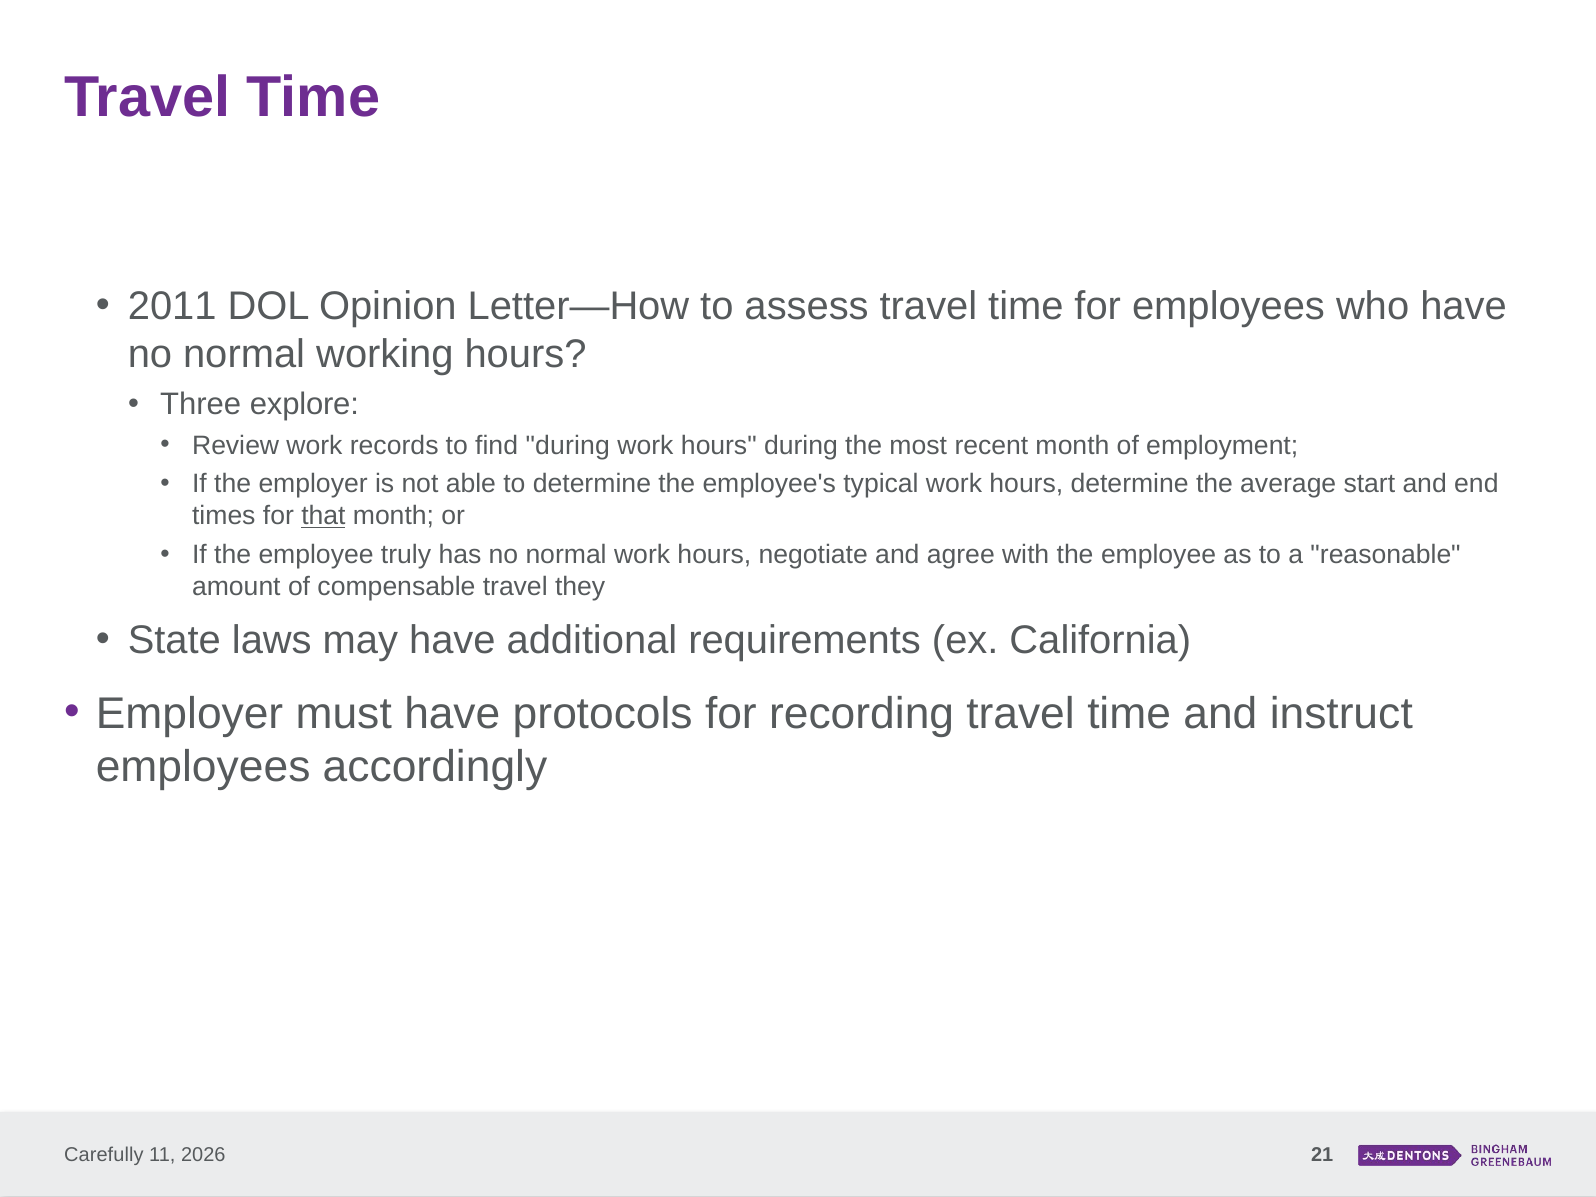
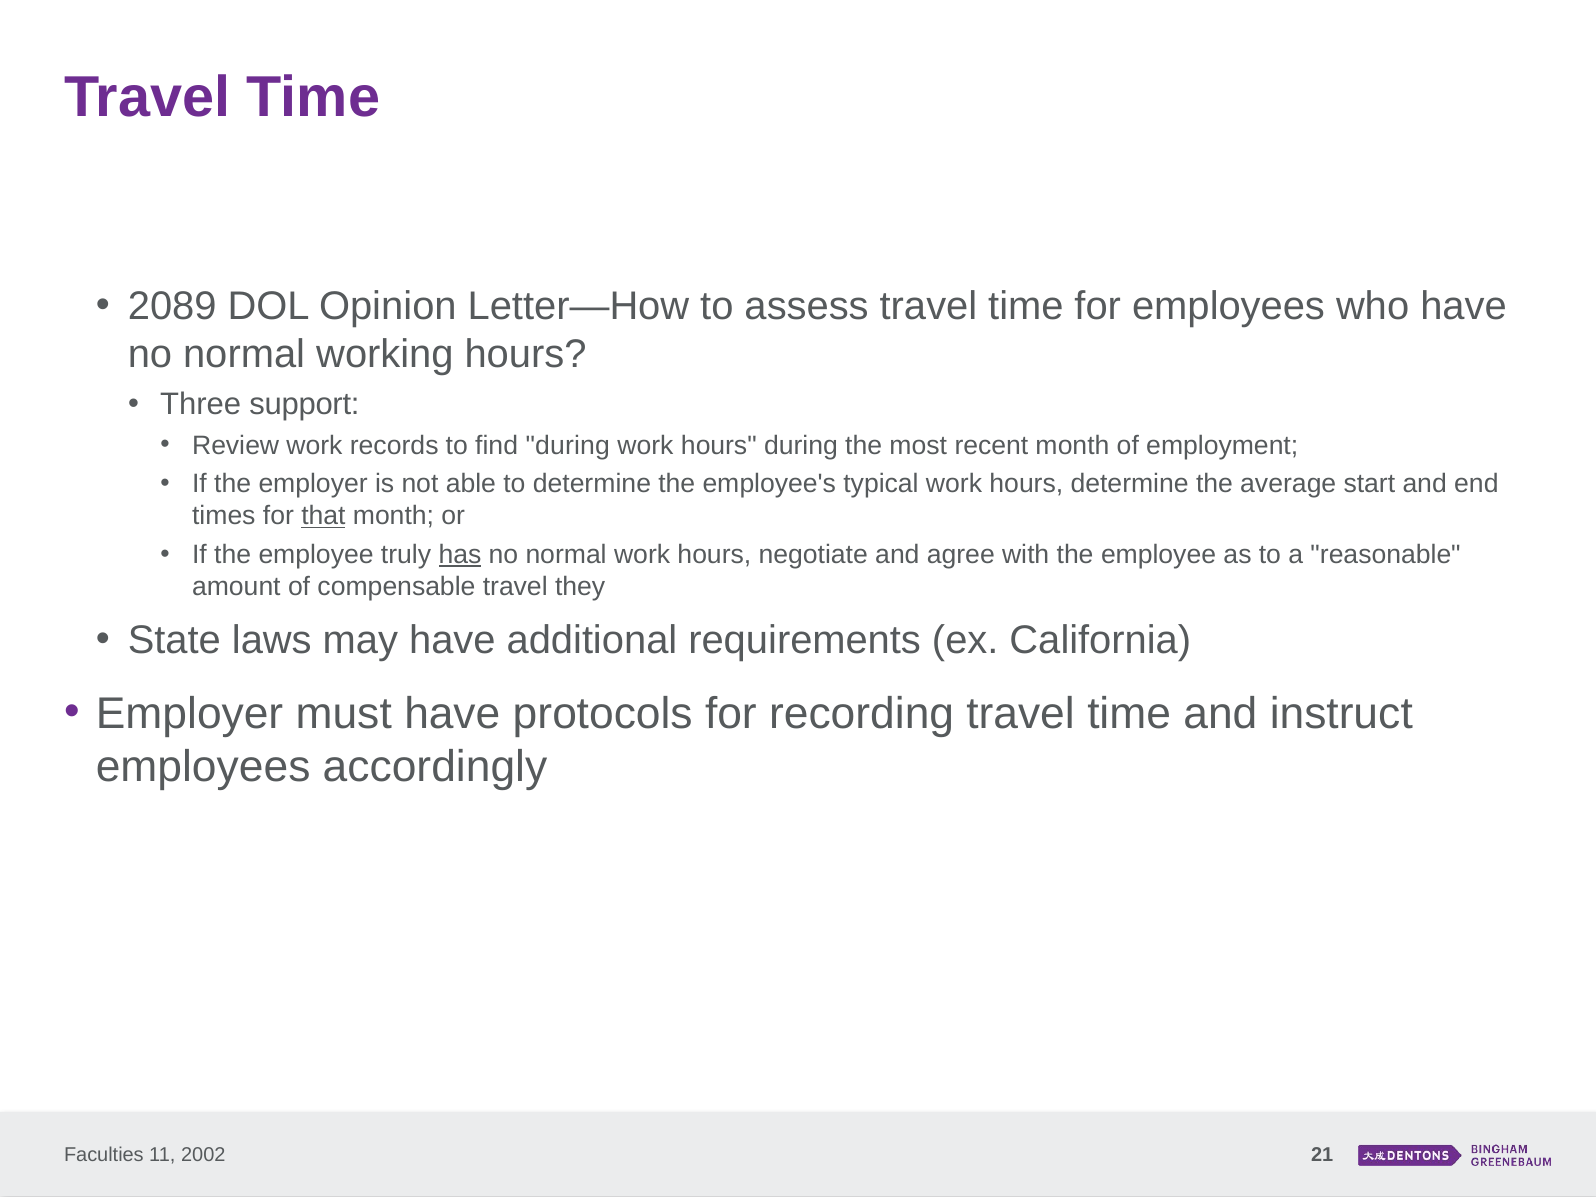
2011: 2011 -> 2089 (172, 306)
explore: explore -> support (304, 405)
has underline: none -> present (460, 555)
Carefully: Carefully -> Faculties (104, 1155)
2026: 2026 -> 2002 (203, 1155)
